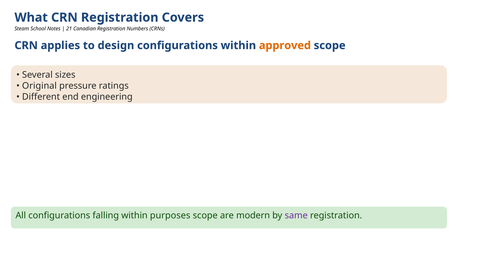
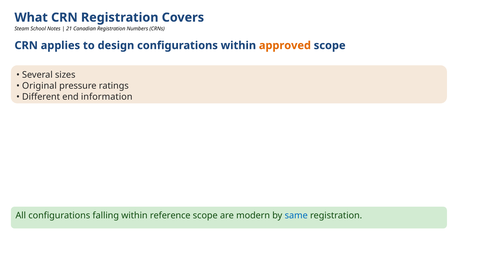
engineering: engineering -> information (107, 97)
purposes: purposes -> reference (170, 216)
same colour: purple -> blue (296, 216)
